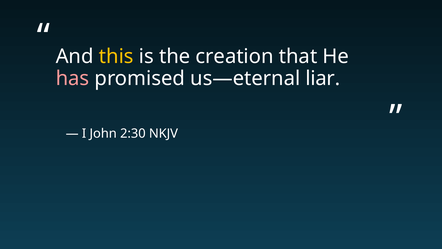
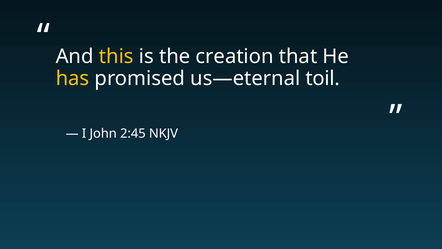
has colour: pink -> yellow (73, 78)
liar: liar -> toil (323, 78)
2:30: 2:30 -> 2:45 (133, 133)
